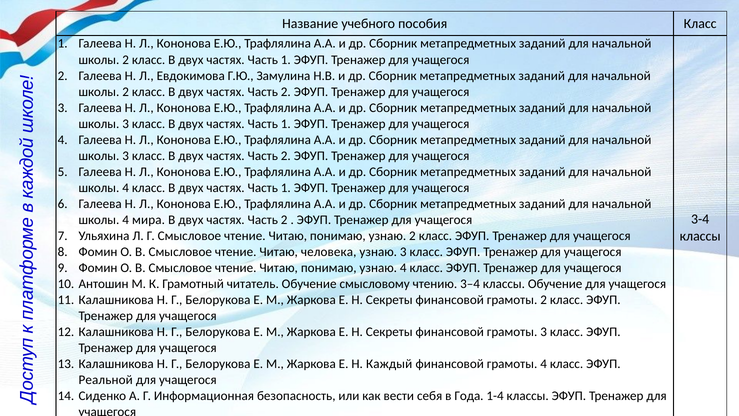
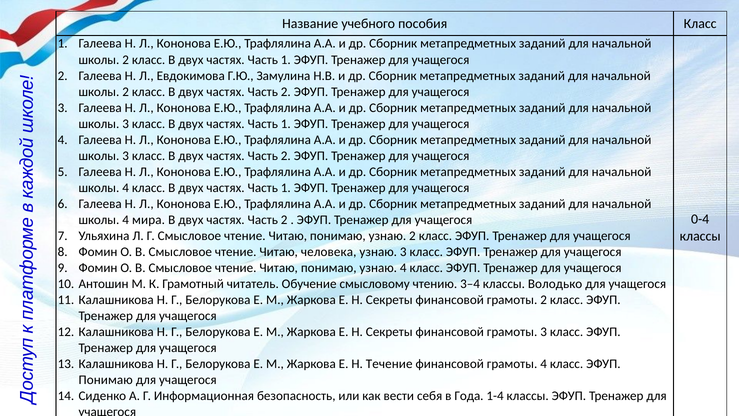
3-4: 3-4 -> 0-4 (700, 219)
классы Обучение: Обучение -> Володько (555, 284)
Каждый: Каждый -> Течение (389, 364)
Реальной: Реальной -> Понимаю (106, 380)
